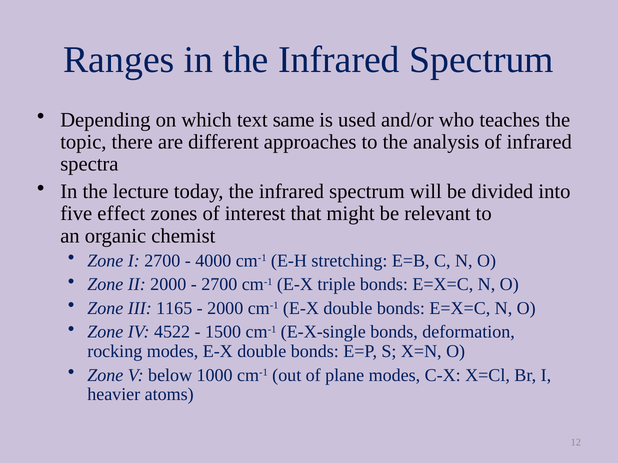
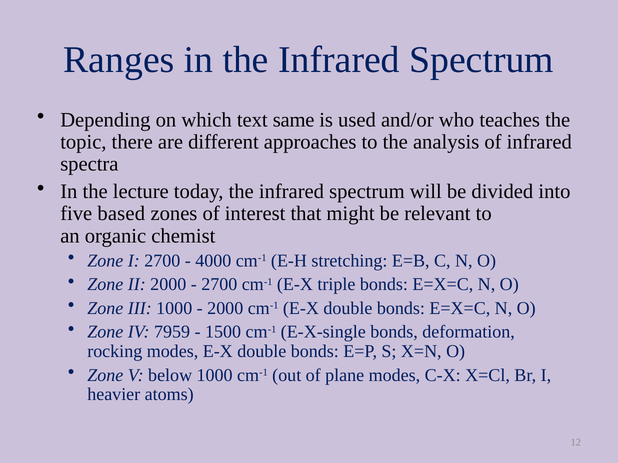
effect: effect -> based (121, 214)
III 1165: 1165 -> 1000 (174, 308)
4522: 4522 -> 7959 (172, 332)
